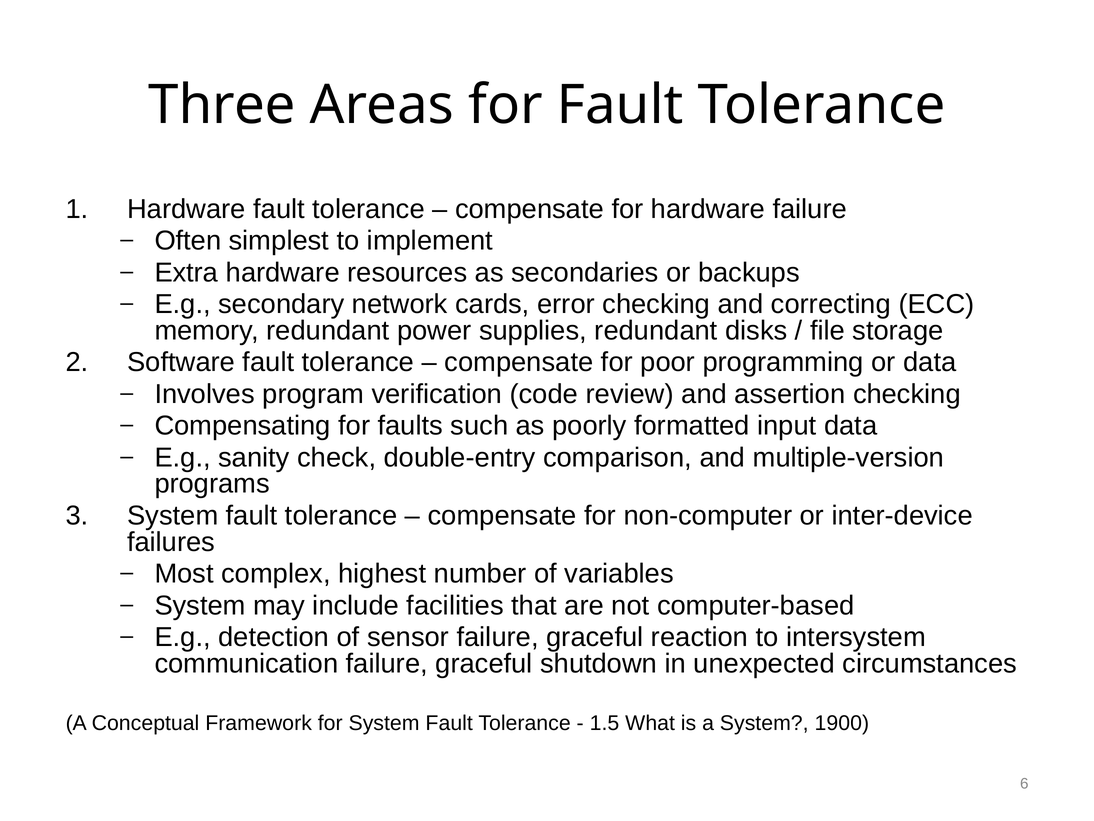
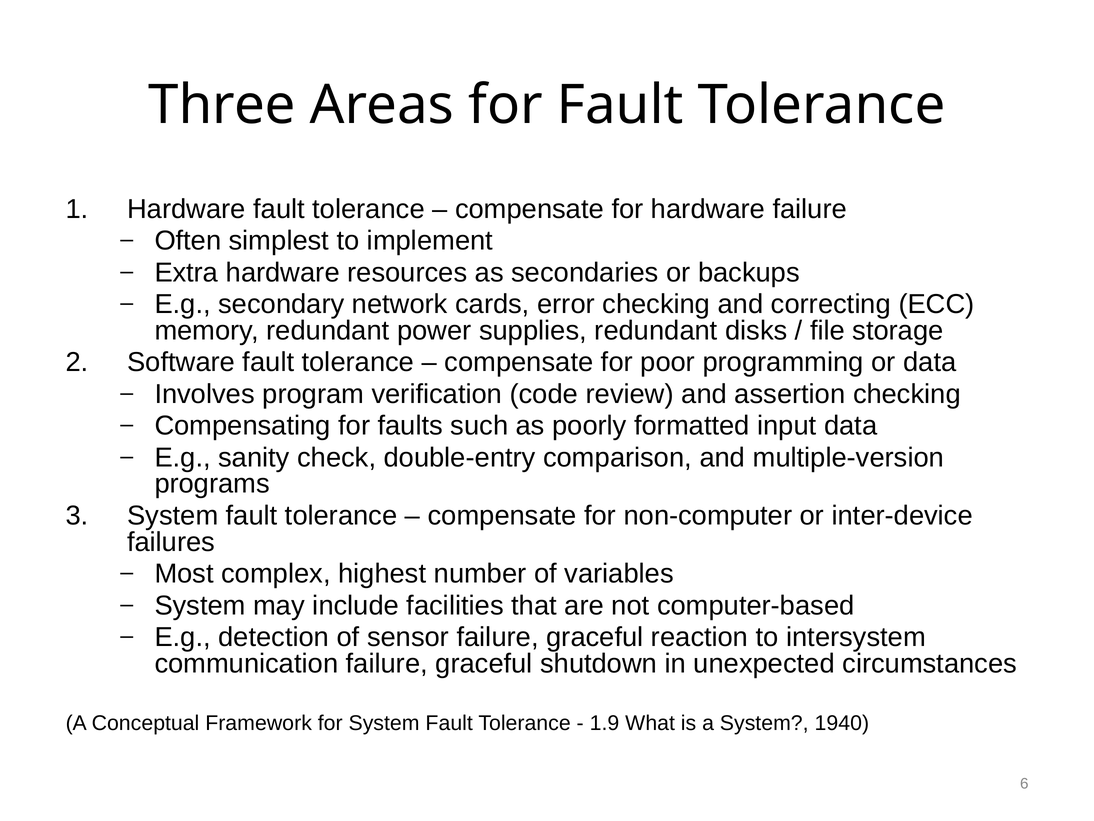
1.5: 1.5 -> 1.9 (604, 723)
1900: 1900 -> 1940 (842, 723)
